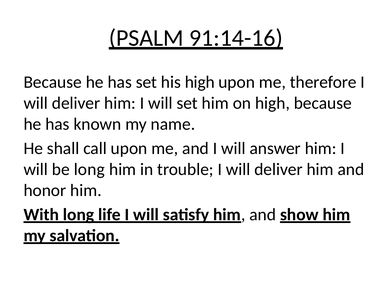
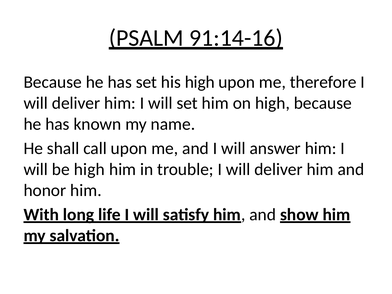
be long: long -> high (89, 169)
